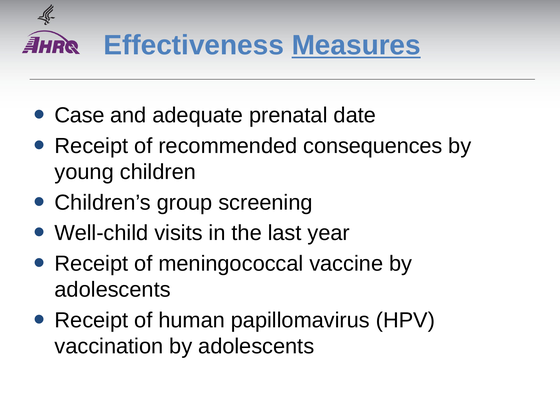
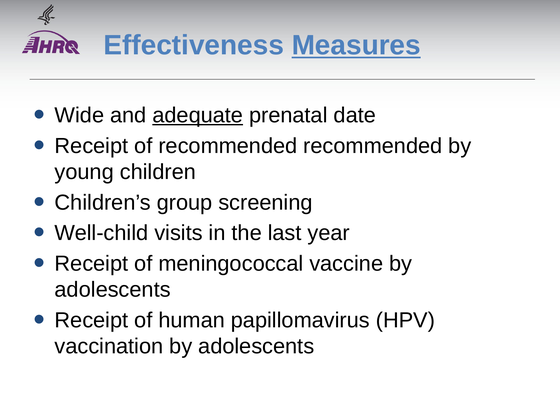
Case: Case -> Wide (79, 115)
adequate underline: none -> present (198, 115)
recommended consequences: consequences -> recommended (373, 146)
